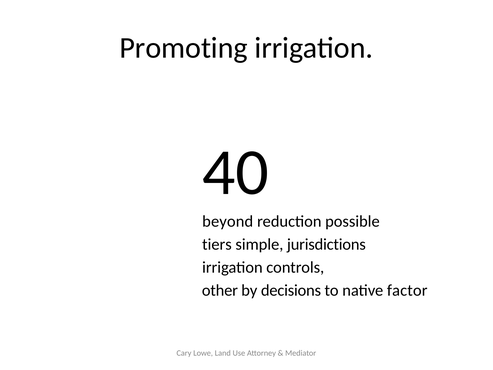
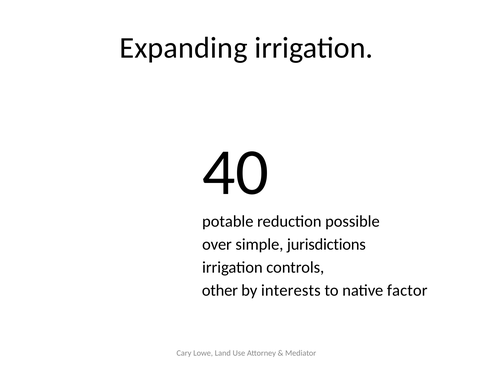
Promoting: Promoting -> Expanding (183, 48)
beyond: beyond -> potable (228, 221)
tiers: tiers -> over (217, 244)
decisions: decisions -> interests (291, 290)
